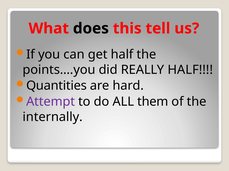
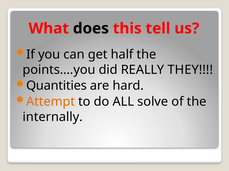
REALLY HALF: HALF -> THEY (190, 70)
Attempt colour: purple -> orange (51, 102)
them: them -> solve (153, 102)
